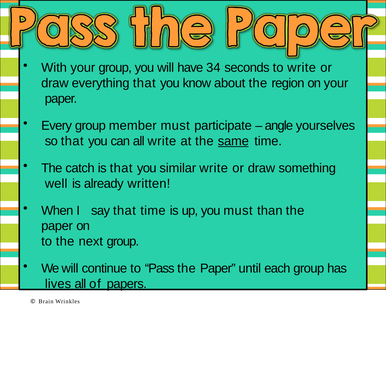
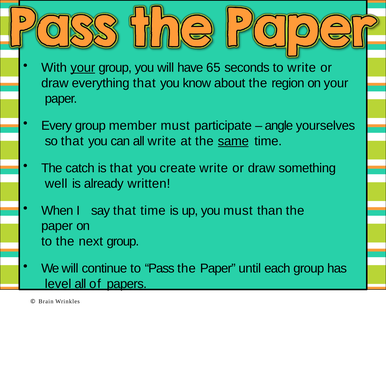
your underline: none -> present (83, 68)
34: 34 -> 65 (213, 68)
similar: similar -> create (178, 168)
lives: lives -> level (58, 284)
